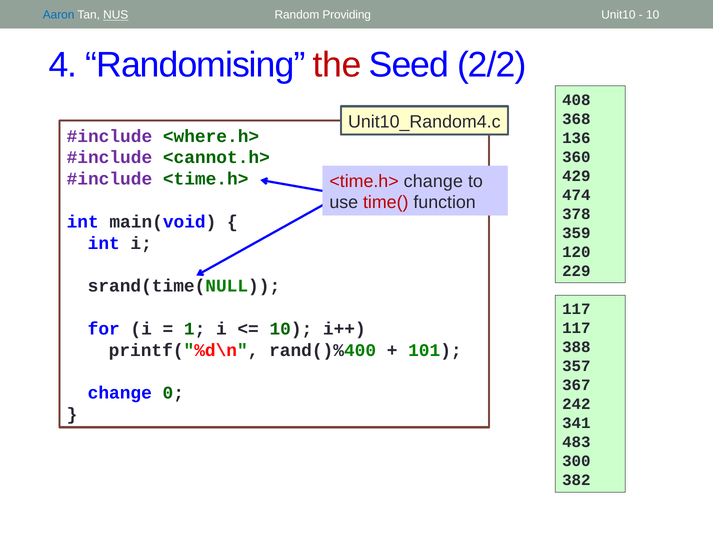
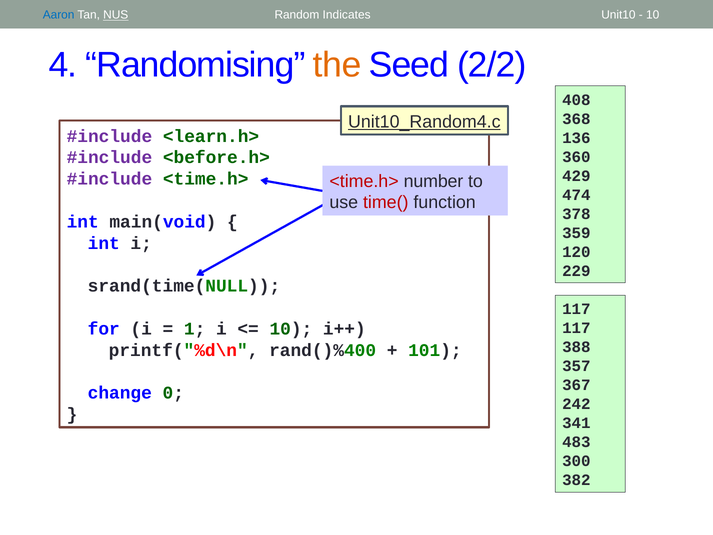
Providing: Providing -> Indicates (347, 15)
the colour: red -> orange (337, 65)
Unit10_Random4.c underline: none -> present (424, 122)
<where.h>: <where.h> -> <learn.h> (211, 136)
<cannot.h>: <cannot.h> -> <before.h> (216, 157)
<time.h> change: change -> number (434, 181)
